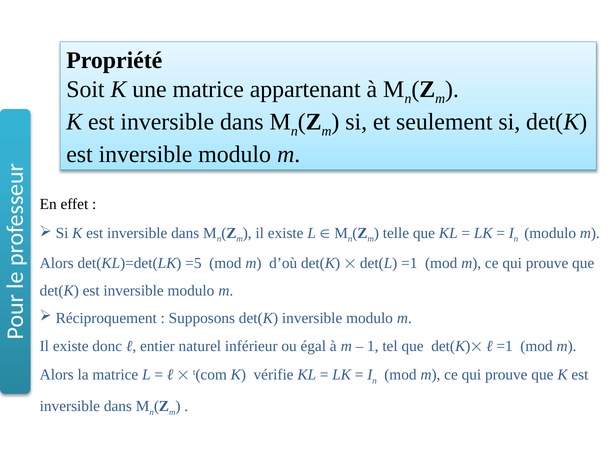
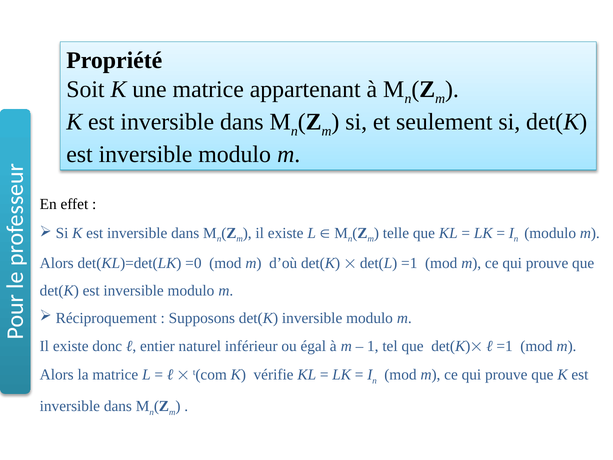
=5: =5 -> =0 (193, 263)
